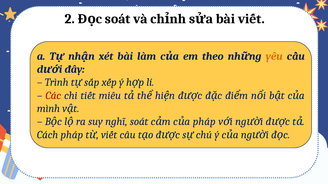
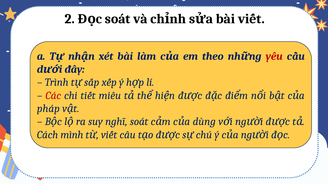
yêu colour: orange -> red (274, 56)
mình: mình -> pháp (48, 109)
a pháp: pháp -> dùng (204, 122)
Cách pháp: pháp -> mình (72, 135)
